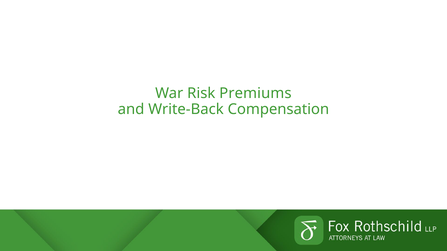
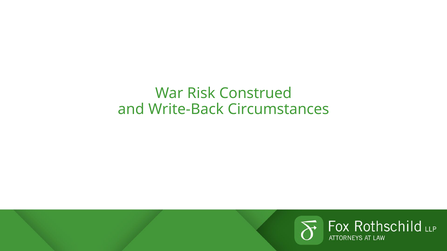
Premiums: Premiums -> Construed (255, 93)
Compensation: Compensation -> Circumstances (278, 109)
